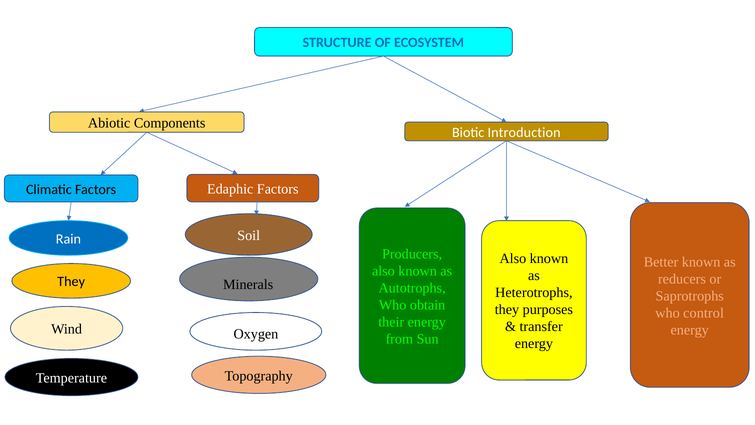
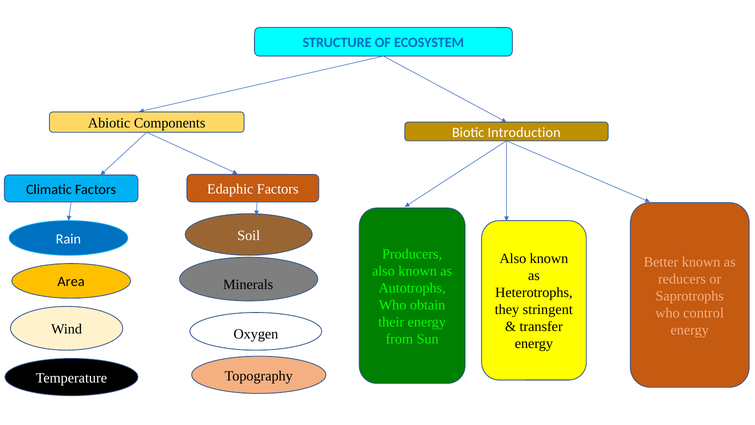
They: They -> Area (71, 282)
purposes: purposes -> stringent (548, 310)
